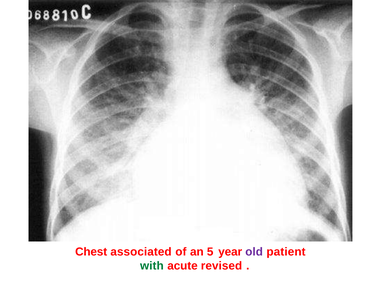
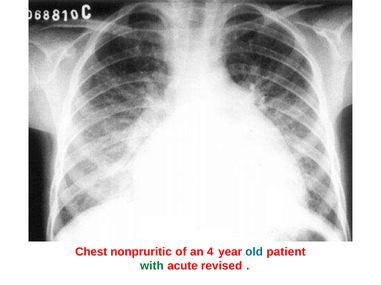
associated: associated -> nonpruritic (141, 253)
5: 5 -> 4 (210, 253)
old colour: purple -> blue (254, 253)
